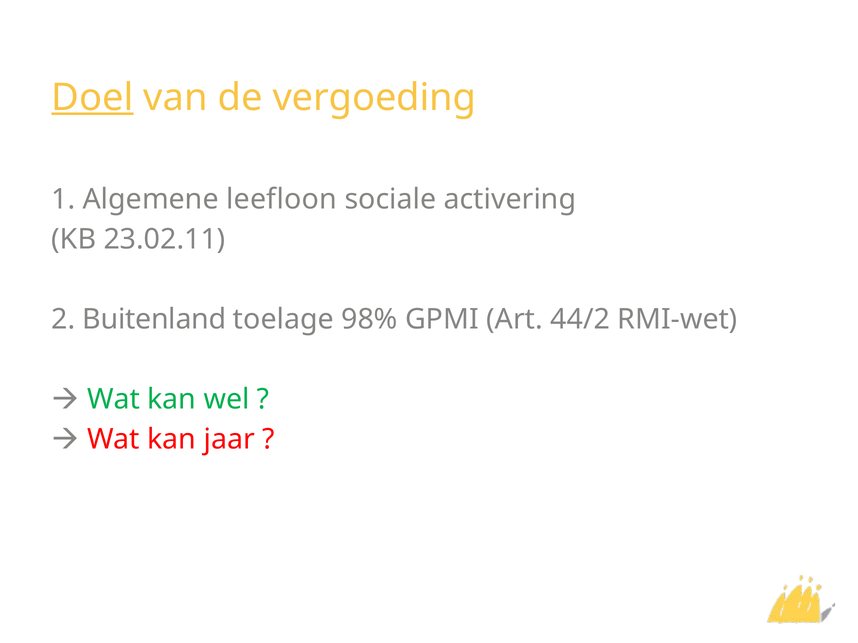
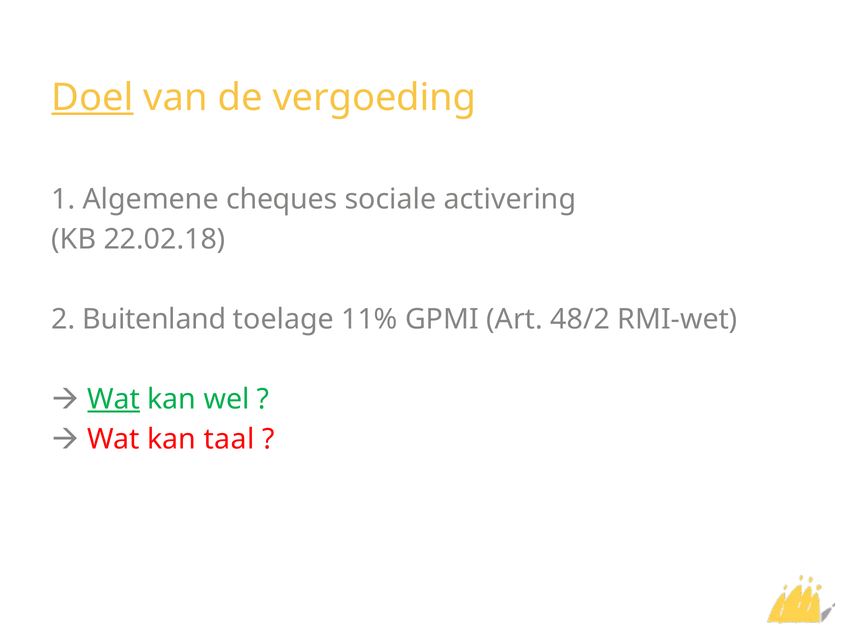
leefloon: leefloon -> cheques (282, 199)
23.02.11: 23.02.11 -> 22.02.18 (165, 239)
98%: 98% -> 11% (369, 319)
44/2: 44/2 -> 48/2 (580, 319)
Wat underline: none -> present (114, 399)
jaar: jaar -> taal (229, 440)
